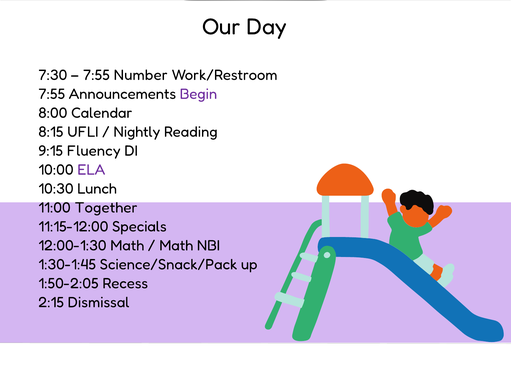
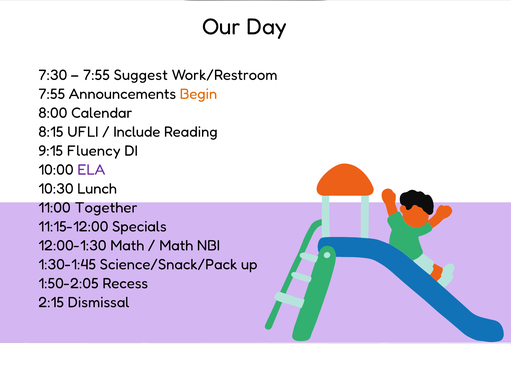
Number: Number -> Suggest (141, 75)
Begin colour: purple -> orange (199, 94)
Nightly: Nightly -> Include (137, 132)
